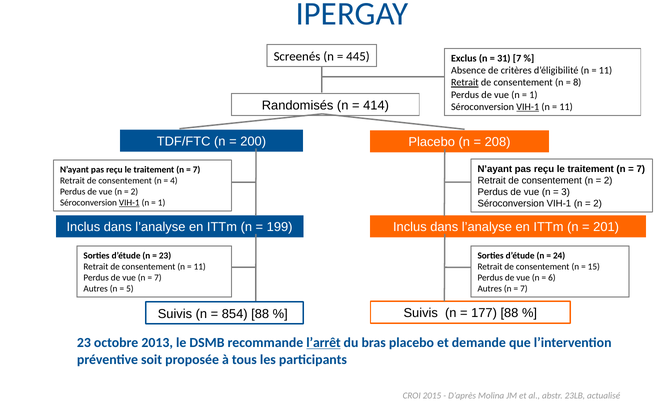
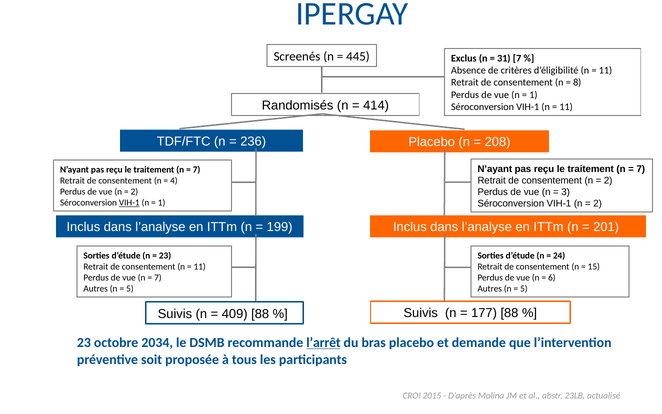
Retrait underline: present -> none (465, 83)
VIH-1 underline: present -> none (528, 107)
200: 200 -> 236 (253, 142)
7: 7 -> 5 (524, 289)
854: 854 -> 409 (235, 314)
2013: 2013 -> 2034 (157, 343)
